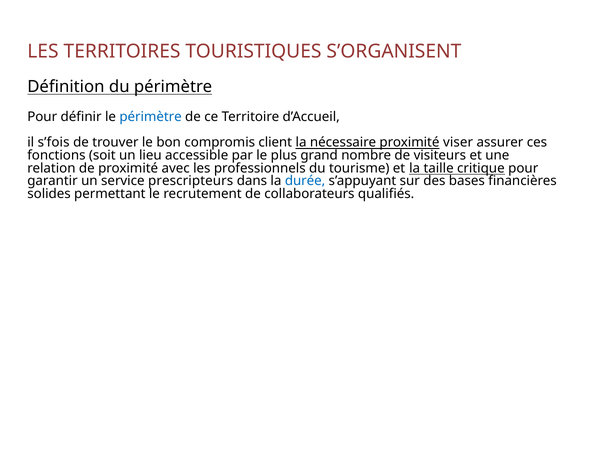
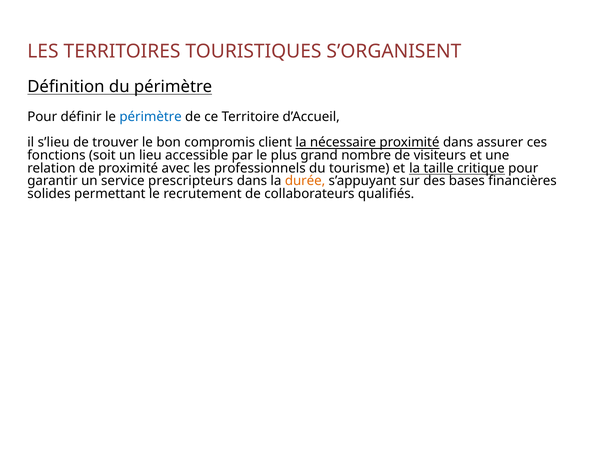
s’fois: s’fois -> s’lieu (54, 142)
proximité viser: viser -> dans (458, 142)
durée colour: blue -> orange (305, 181)
